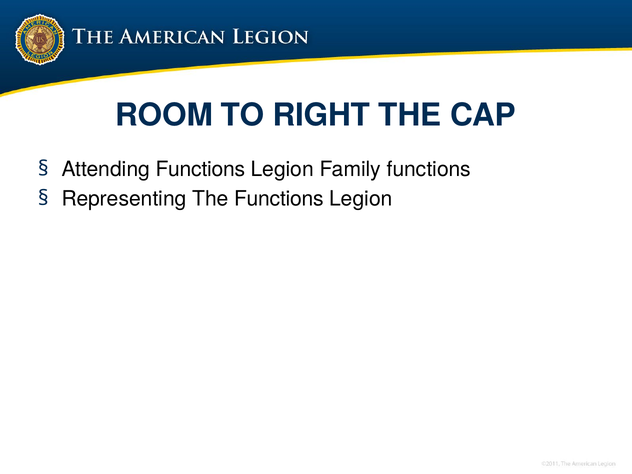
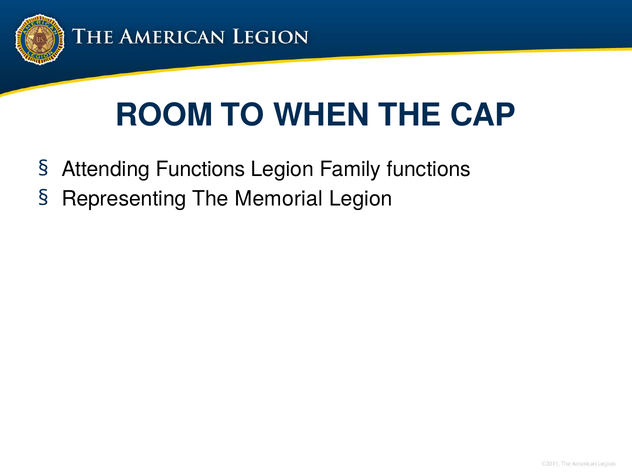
RIGHT: RIGHT -> WHEN (321, 115)
The Functions: Functions -> Memorial (279, 199)
